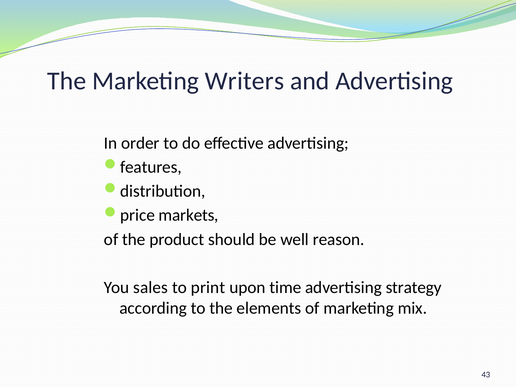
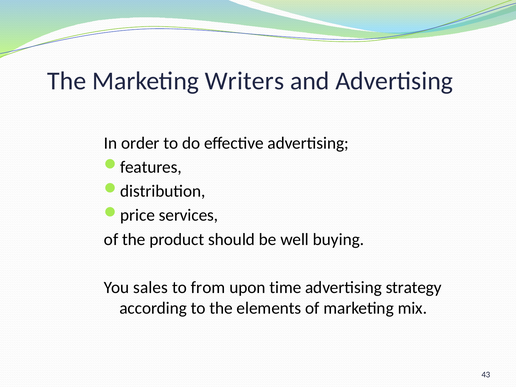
markets: markets -> services (189, 215)
reason: reason -> buying (339, 239)
print: print -> from (208, 288)
